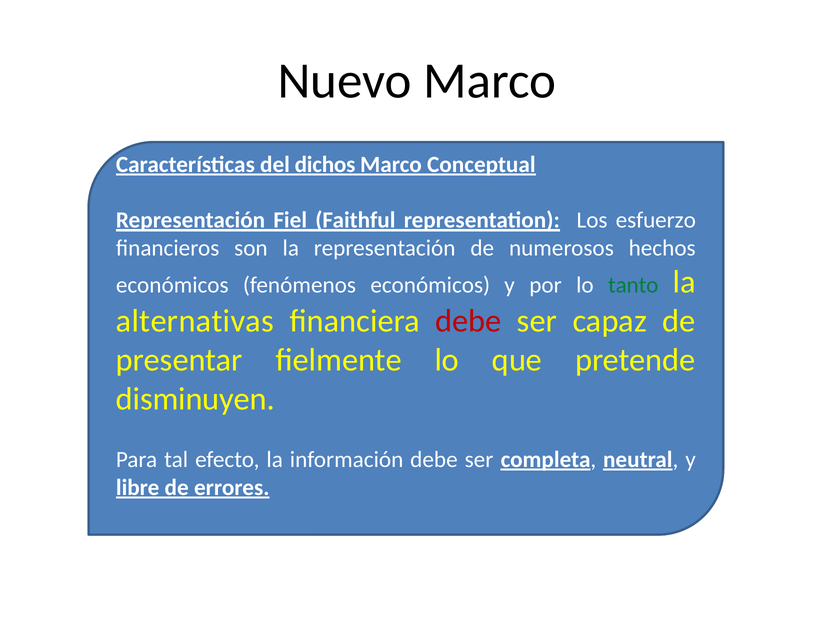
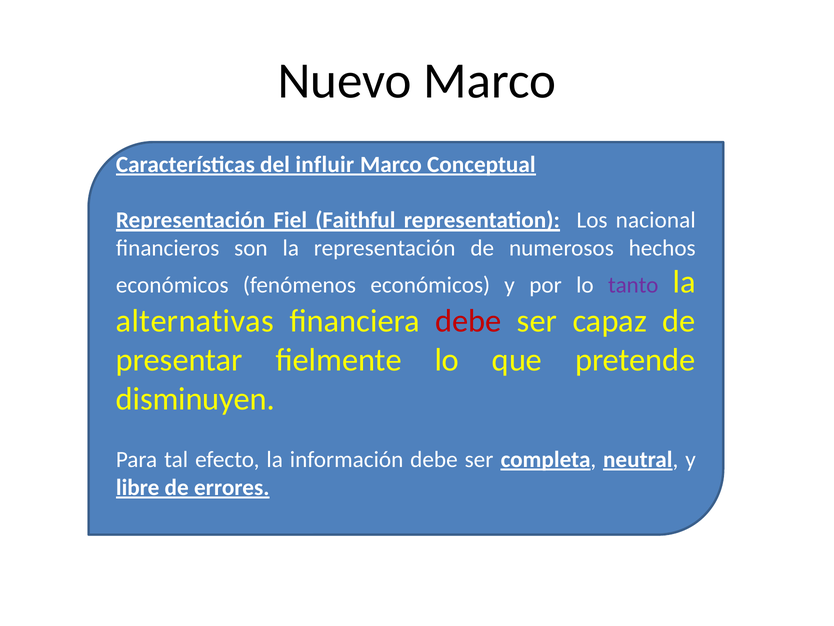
dichos: dichos -> influir (325, 164)
esfuerzo: esfuerzo -> nacional (656, 220)
tanto colour: green -> purple (633, 285)
